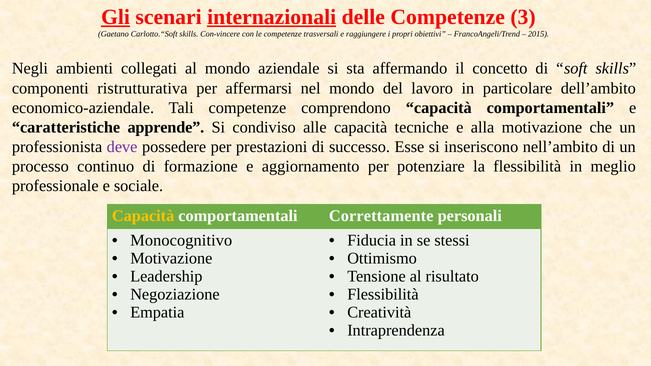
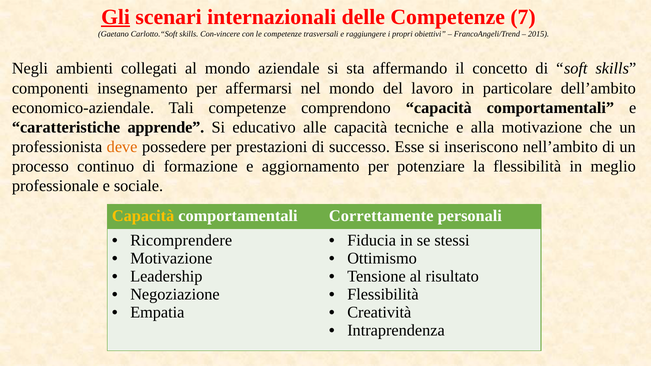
internazionali underline: present -> none (272, 17)
3: 3 -> 7 (523, 17)
ristrutturativa: ristrutturativa -> insegnamento (142, 88)
condiviso: condiviso -> educativo (264, 127)
deve colour: purple -> orange (122, 147)
Monocognitivo: Monocognitivo -> Ricomprendere (181, 240)
